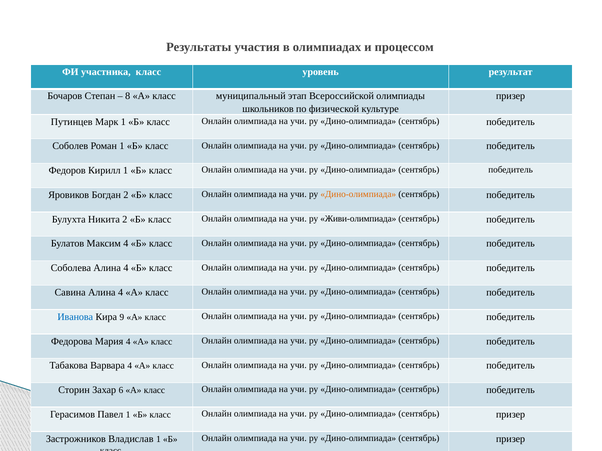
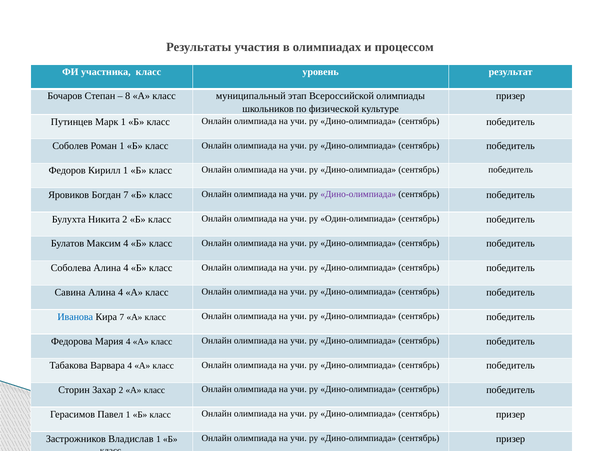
Богдан 2: 2 -> 7 (126, 195)
Дино-олимпиада colour: orange -> purple (358, 195)
Живи-олимпиада: Живи-олимпиада -> Один-олимпиада (358, 219)
Кира 9: 9 -> 7 (122, 317)
Захар 6: 6 -> 2 (121, 391)
